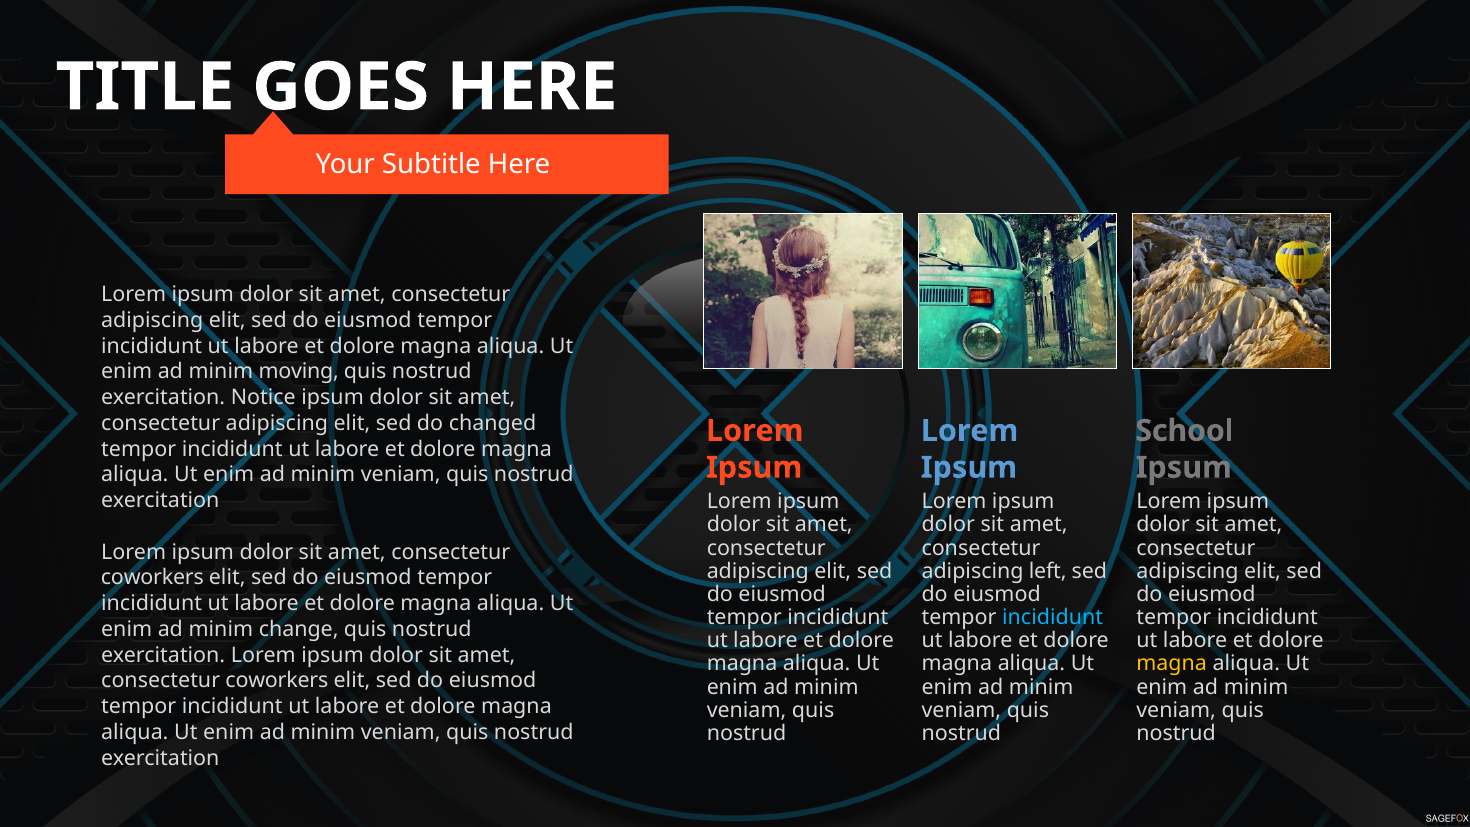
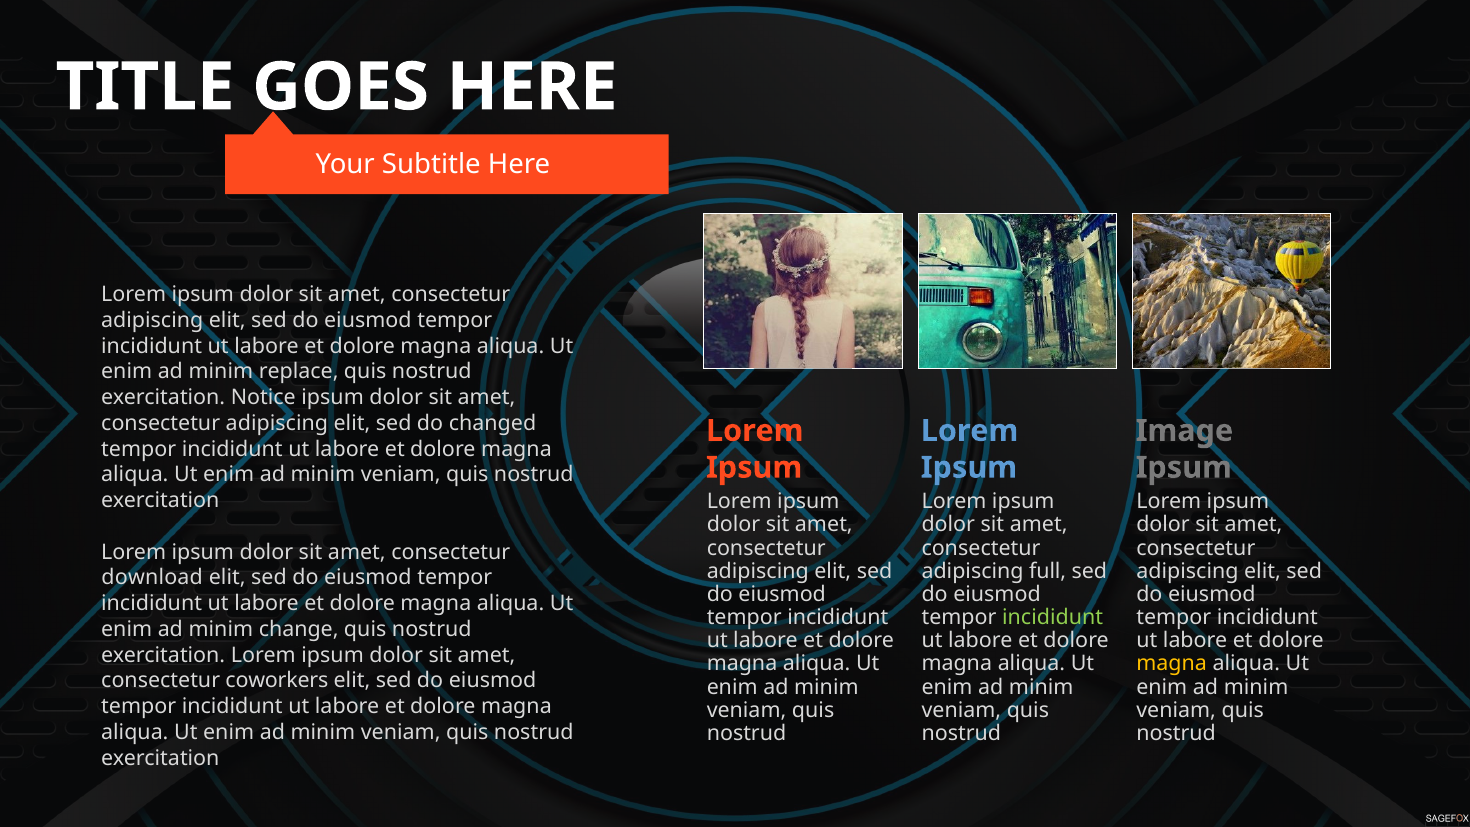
moving: moving -> replace (299, 372)
School: School -> Image (1184, 431)
left: left -> full (1048, 571)
coworkers: coworkers -> download (152, 578)
incididunt colour: light blue -> light green (1053, 617)
